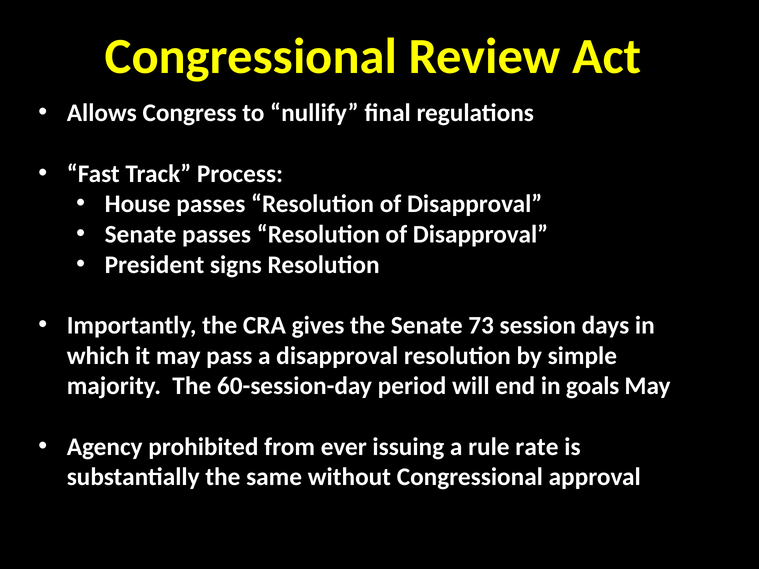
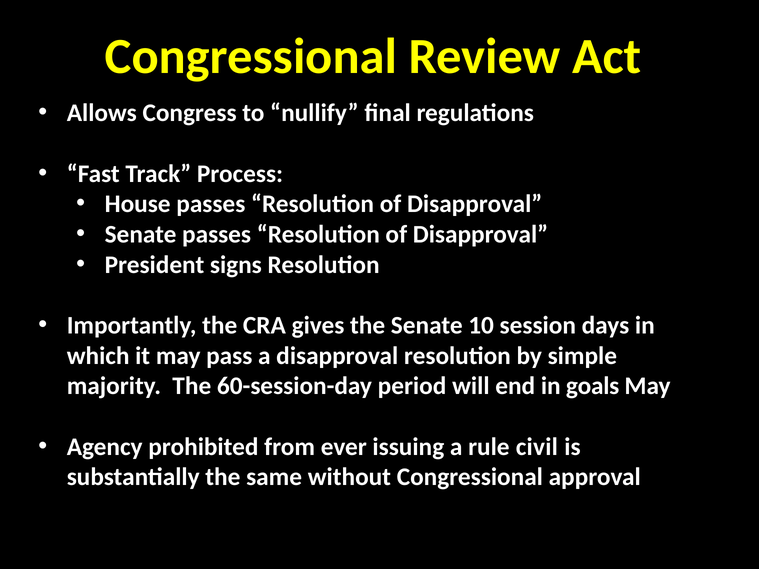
73: 73 -> 10 (481, 326)
rate: rate -> civil (537, 447)
